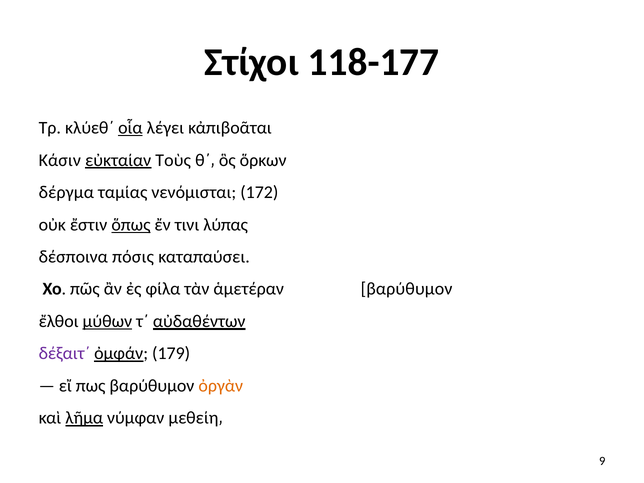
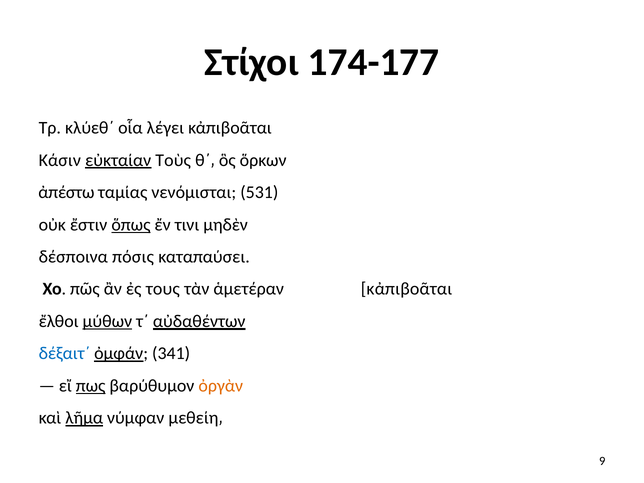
118-177: 118-177 -> 174-177 (374, 62)
οἷα underline: present -> none (130, 128)
δέργμα: δέργμα -> ἀπέστω (66, 192)
172: 172 -> 531 (259, 192)
λύπας: λύπας -> μηδὲν (226, 225)
φίλα: φίλα -> τους (163, 289)
ἁμετέραν βαρύθυμον: βαρύθυμον -> κἀπιβοᾶται (407, 289)
δέξαιτ΄ colour: purple -> blue (64, 354)
179: 179 -> 341 (171, 354)
πως underline: none -> present (91, 386)
